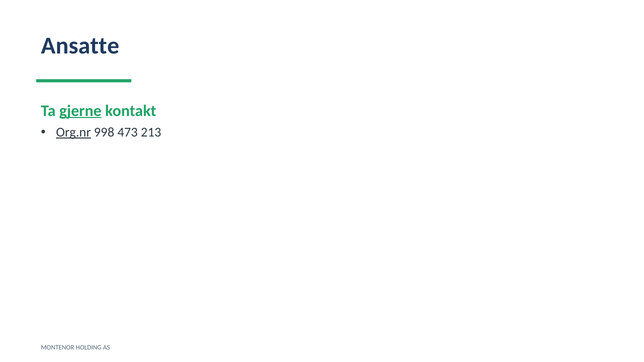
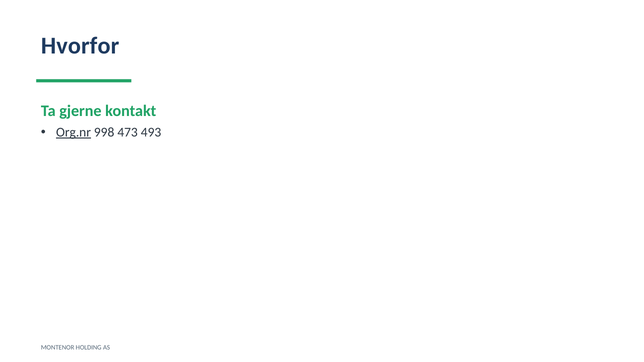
Ansatte: Ansatte -> Hvorfor (80, 46)
gjerne underline: present -> none (80, 111)
213: 213 -> 493 (151, 132)
